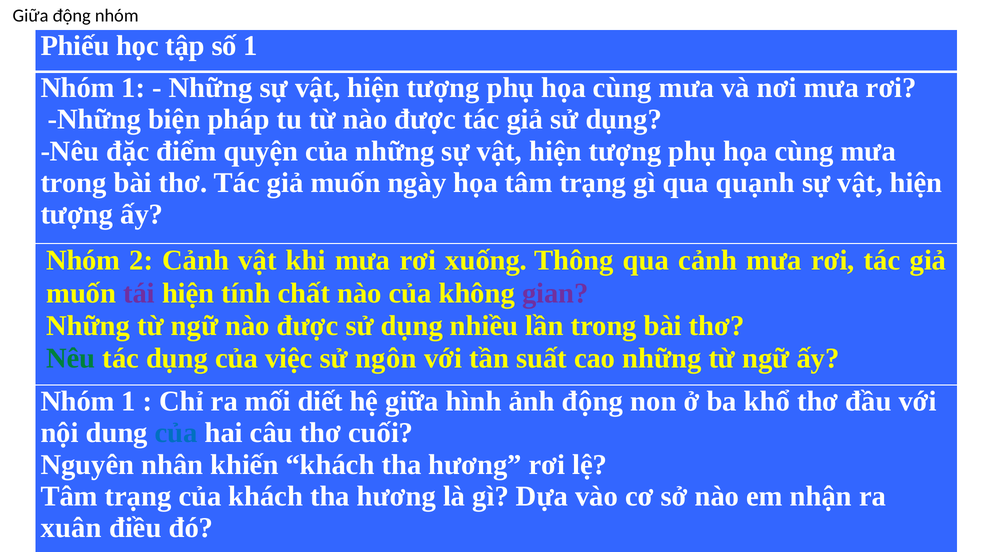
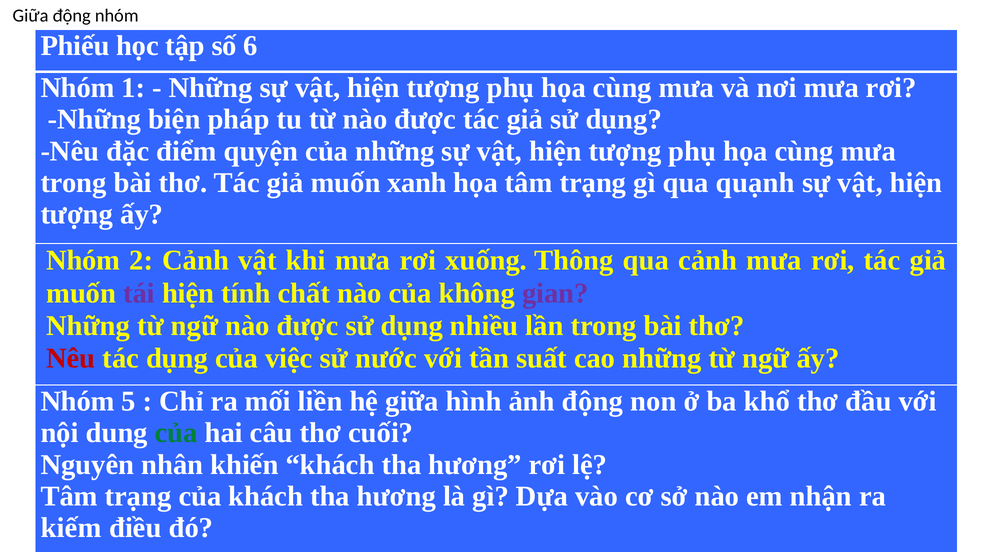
số 1: 1 -> 6 (251, 46)
ngày: ngày -> xanh (417, 183)
Nêu colour: green -> red (71, 358)
ngôn: ngôn -> nước (386, 358)
1: 1 -> 5 (128, 401)
diết: diết -> liền (320, 401)
của colour: blue -> green (176, 433)
xuân: xuân -> kiếm (71, 528)
